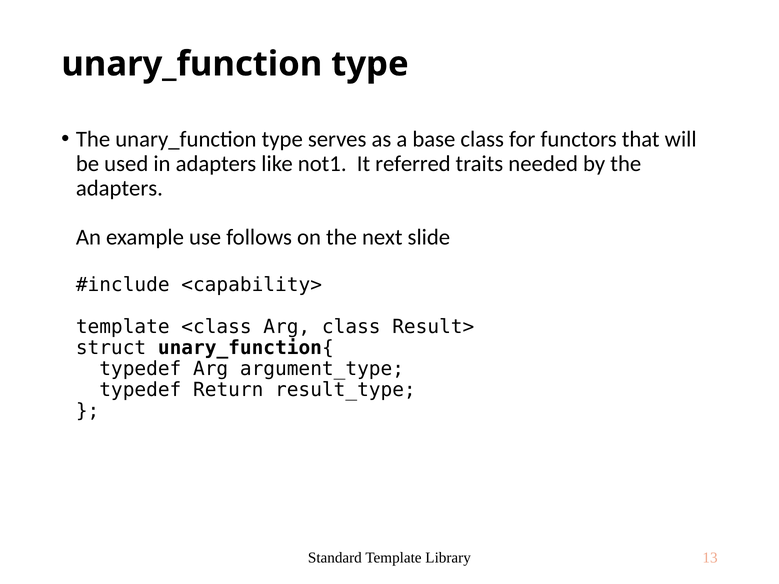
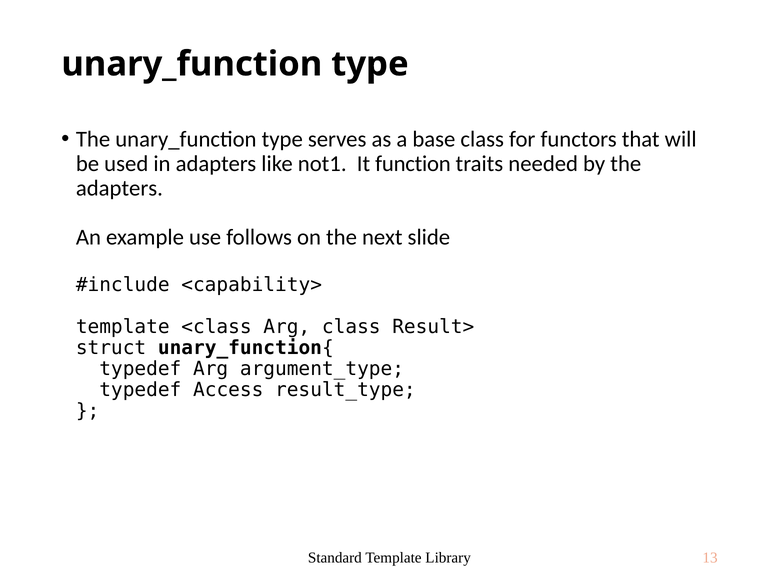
referred: referred -> function (413, 164)
Return: Return -> Access (228, 390)
